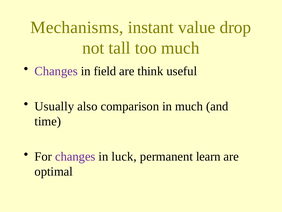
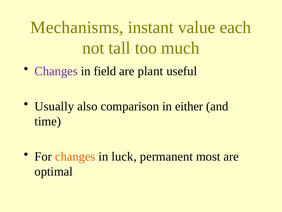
drop: drop -> each (235, 27)
think: think -> plant (150, 71)
in much: much -> either (189, 106)
changes colour: purple -> orange (75, 156)
learn: learn -> most (208, 156)
